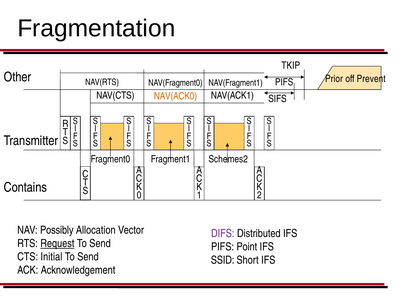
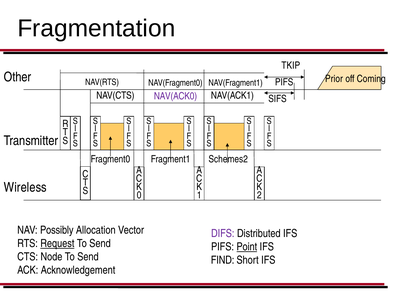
Prevent: Prevent -> Coming (371, 79)
NAV(ACK0 colour: orange -> purple (175, 96)
Contains: Contains -> Wireless (25, 187)
Point underline: none -> present (247, 247)
Initial: Initial -> Node (51, 257)
SSID: SSID -> FIND (223, 260)
